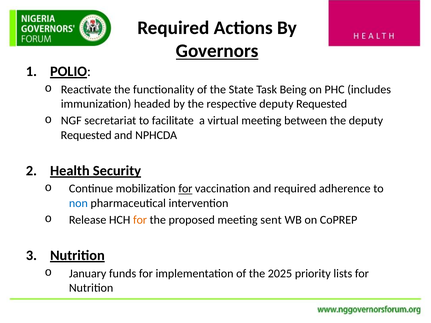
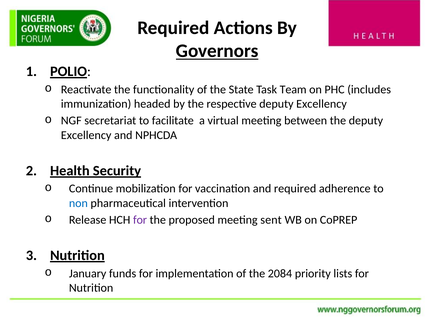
Being: Being -> Team (293, 90)
respective deputy Requested: Requested -> Excellency (322, 104)
Requested: Requested -> Excellency (86, 135)
for underline: present -> none (185, 189)
for colour: orange -> purple (140, 220)
2025: 2025 -> 2084 (280, 274)
